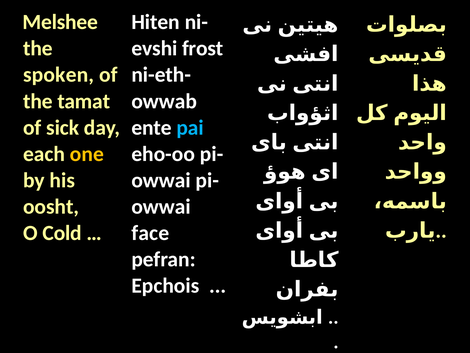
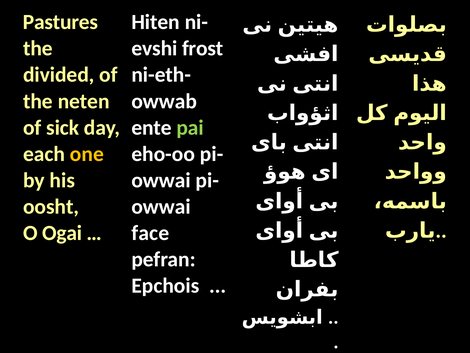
Melshee: Melshee -> Pastures (60, 22)
spoken: spoken -> divided (59, 75)
tamat: tamat -> neten (84, 101)
pai colour: light blue -> light green (190, 127)
Cold: Cold -> Ogai (62, 233)
